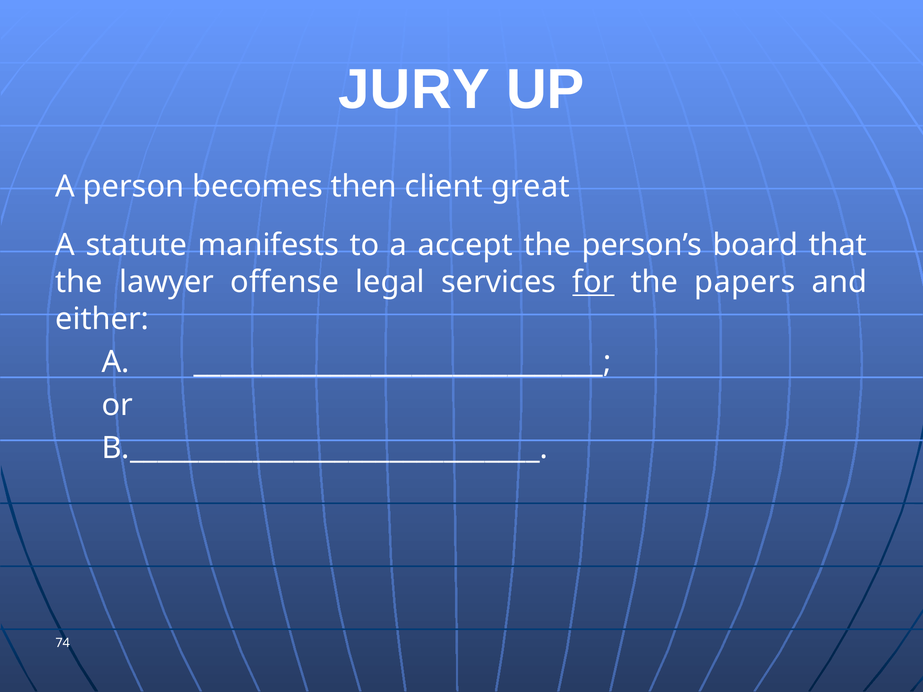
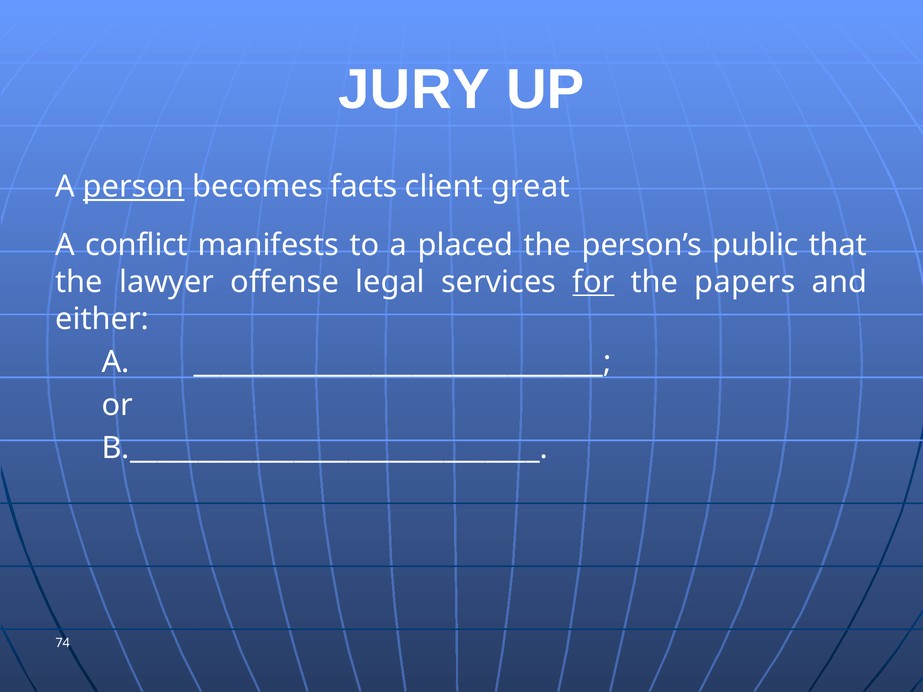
person underline: none -> present (134, 187)
then: then -> facts (364, 187)
statute: statute -> conflict (136, 245)
accept: accept -> placed (465, 245)
board: board -> public (755, 245)
